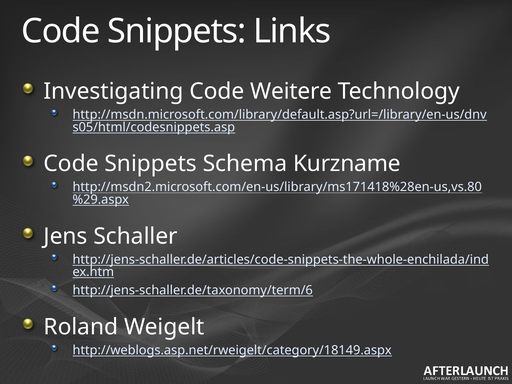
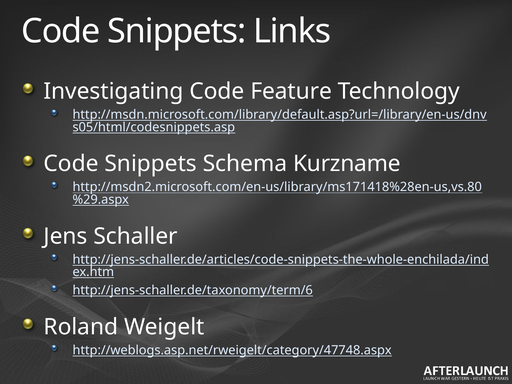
Weitere: Weitere -> Feature (291, 91)
http://weblogs.asp.net/rweigelt/category/18149.aspx: http://weblogs.asp.net/rweigelt/category/18149.aspx -> http://weblogs.asp.net/rweigelt/category/47748.aspx (232, 350)
